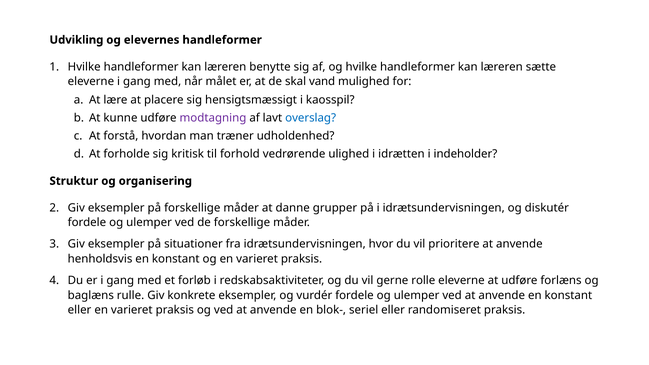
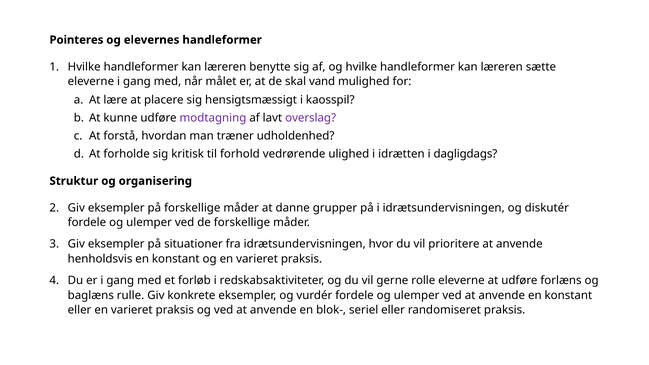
Udvikling: Udvikling -> Pointeres (76, 40)
overslag colour: blue -> purple (311, 118)
indeholder: indeholder -> dagligdags (465, 154)
